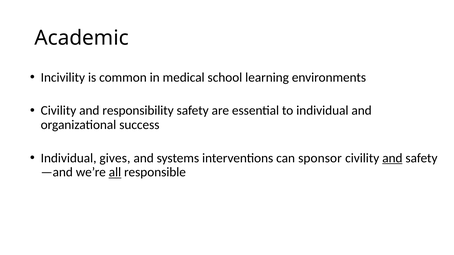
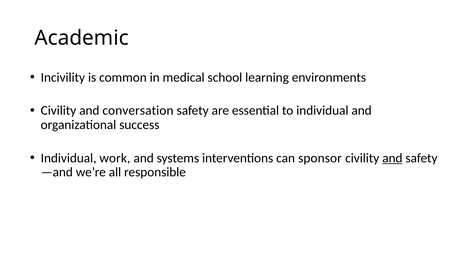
responsibility: responsibility -> conversation (138, 111)
gives: gives -> work (115, 158)
all underline: present -> none (115, 173)
